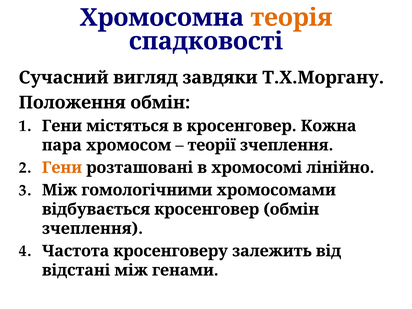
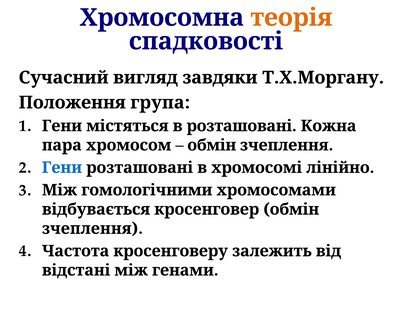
Положення обмін: обмін -> група (160, 103)
в кросенговер: кросенговер -> розташовані (242, 126)
теорії: теорії -> обмін (212, 145)
Гени colour: orange -> blue (62, 168)
